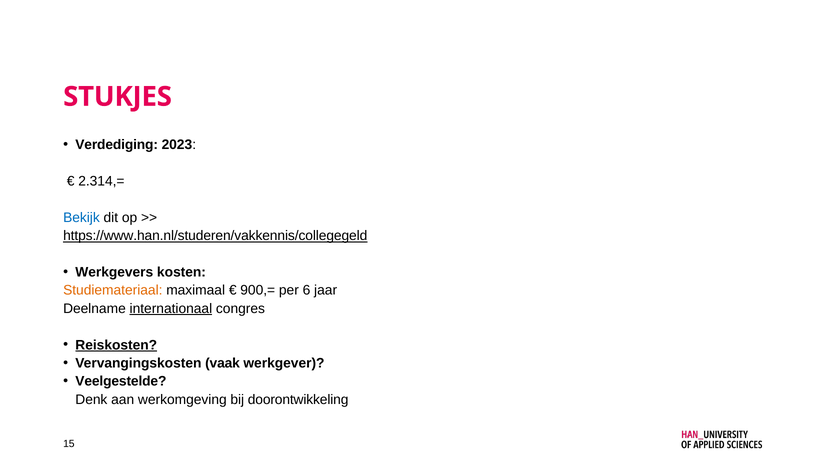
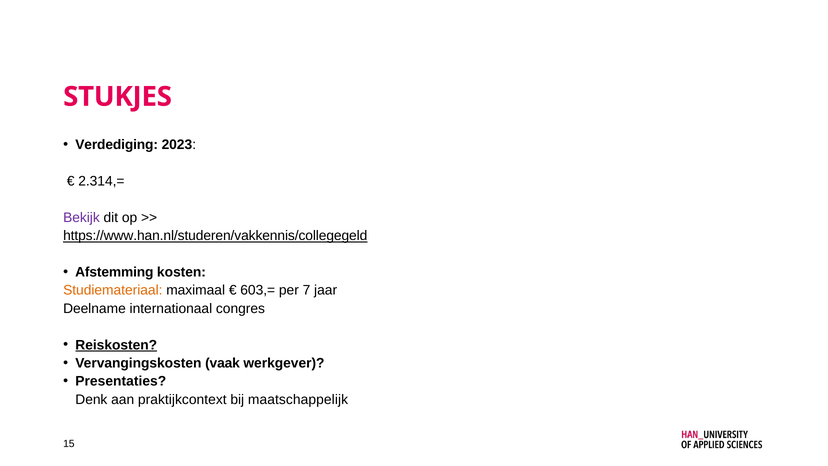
Bekijk colour: blue -> purple (81, 218)
Werkgevers: Werkgevers -> Afstemming (114, 272)
900,=: 900,= -> 603,= (258, 290)
6: 6 -> 7 (306, 290)
internationaal underline: present -> none (171, 308)
Veelgestelde: Veelgestelde -> Presentaties (121, 381)
werkomgeving: werkomgeving -> praktijkcontext (182, 399)
doorontwikkeling: doorontwikkeling -> maatschappelijk (298, 399)
